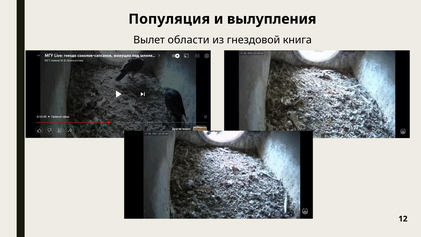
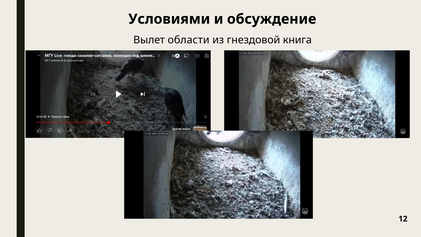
Популяция: Популяция -> Условиями (169, 19)
вылупления: вылупления -> обсуждение (272, 19)
